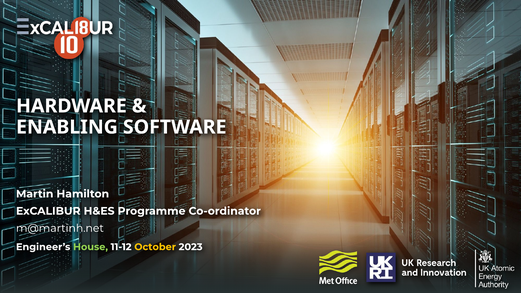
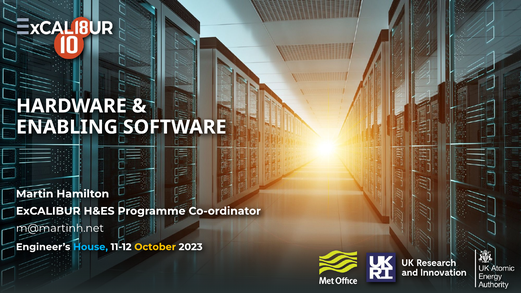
House colour: light green -> light blue (90, 247)
